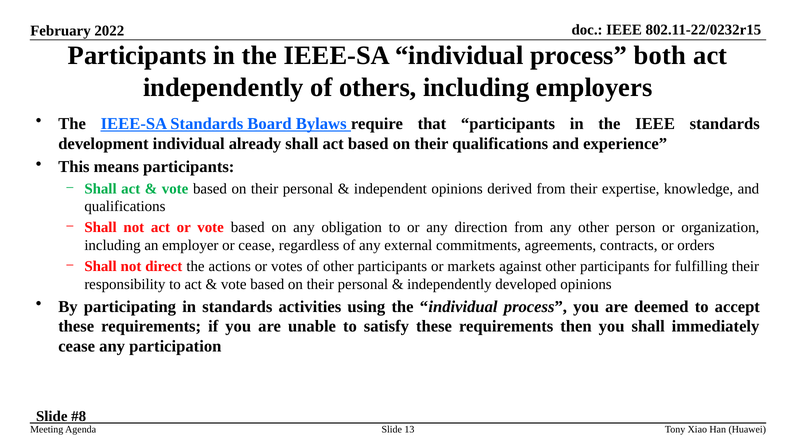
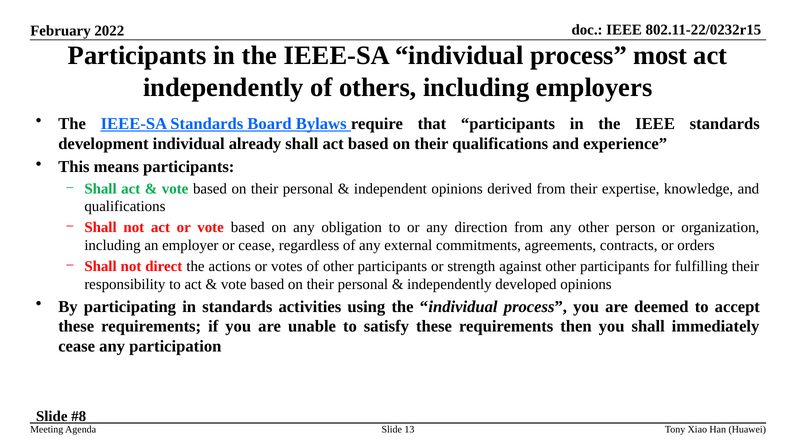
both: both -> most (660, 56)
markets: markets -> strength (471, 266)
